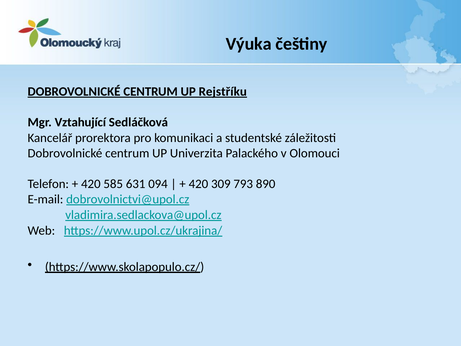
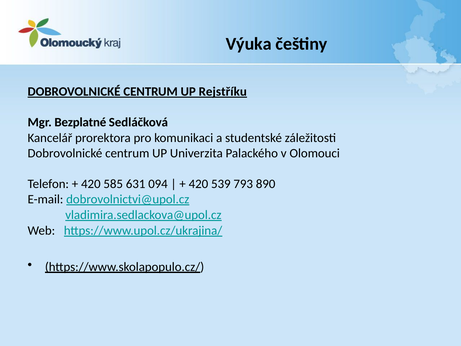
Vztahující: Vztahující -> Bezplatné (80, 122)
309: 309 -> 539 (221, 184)
